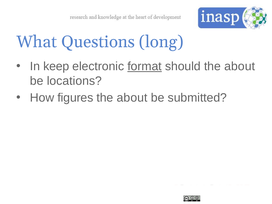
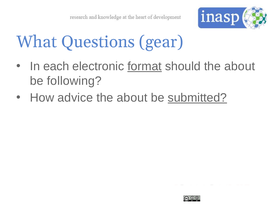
long: long -> gear (161, 42)
keep: keep -> each (56, 66)
locations: locations -> following (74, 81)
figures: figures -> advice (75, 98)
submitted underline: none -> present (197, 98)
